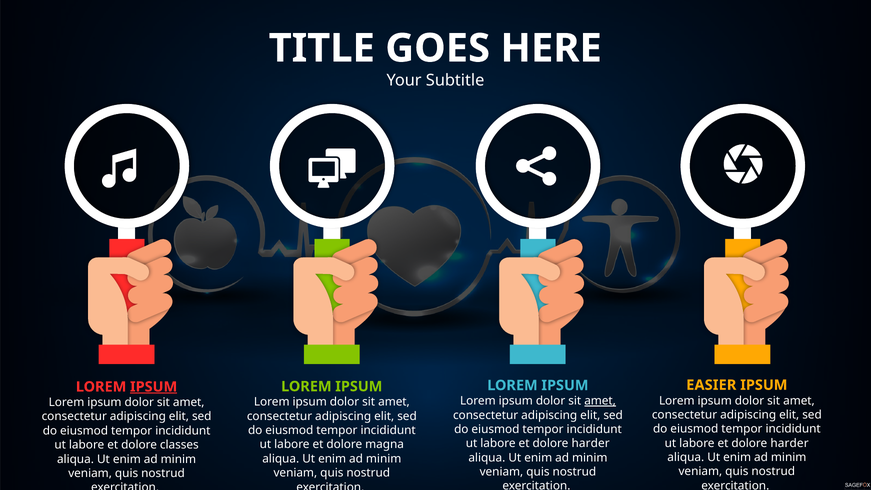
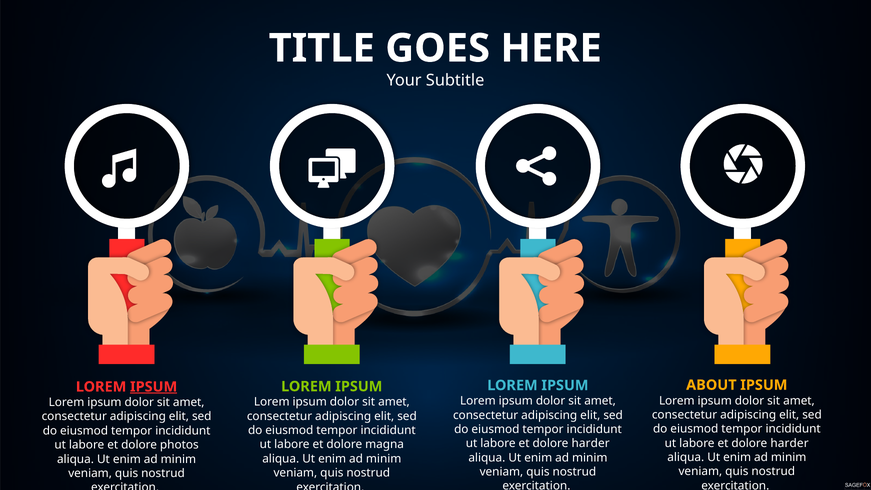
EASIER: EASIER -> ABOUT (711, 385)
amet underline: present -> none (600, 401)
classes: classes -> photos (179, 445)
